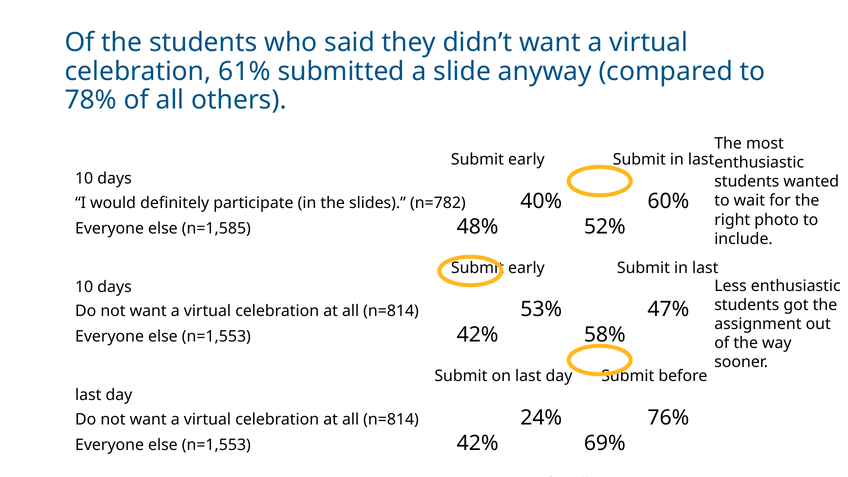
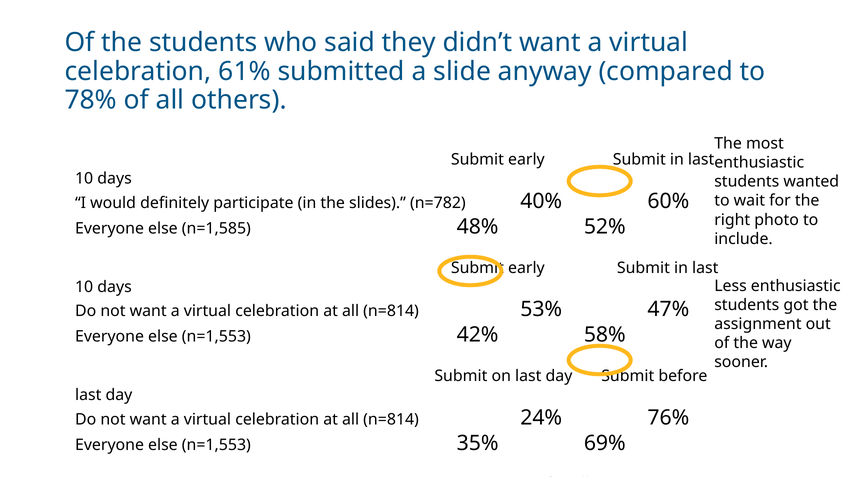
42%: 42% -> 35% (478, 443)
